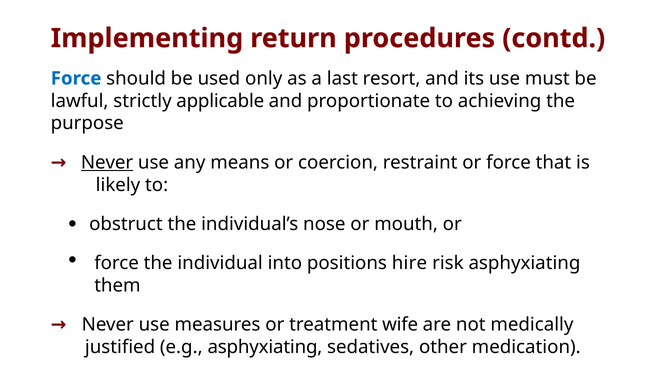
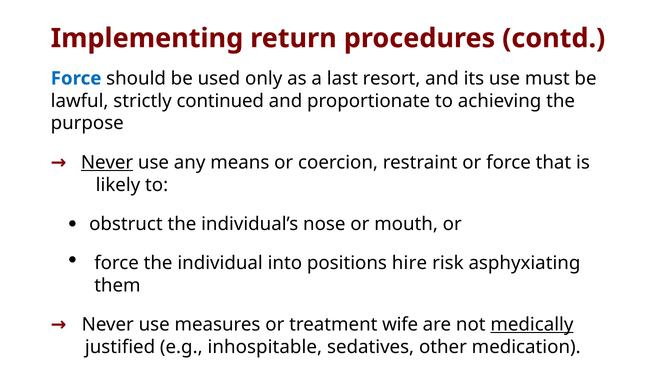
applicable: applicable -> continued (220, 101)
medically underline: none -> present (532, 325)
e.g asphyxiating: asphyxiating -> inhospitable (265, 347)
